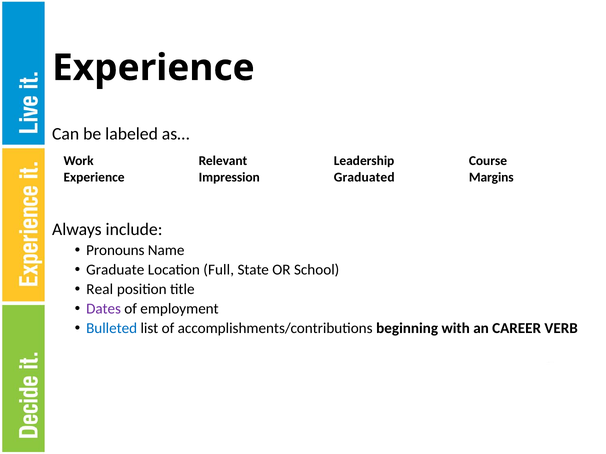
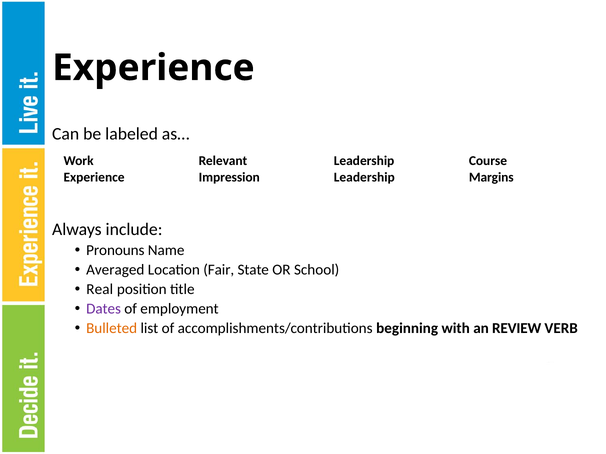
Graduated: Graduated -> Leadership (364, 177)
Graduate: Graduate -> Averaged (115, 270)
Full: Full -> Fair (219, 270)
Bulleted colour: blue -> orange (112, 329)
CAREER: CAREER -> REVIEW (517, 329)
